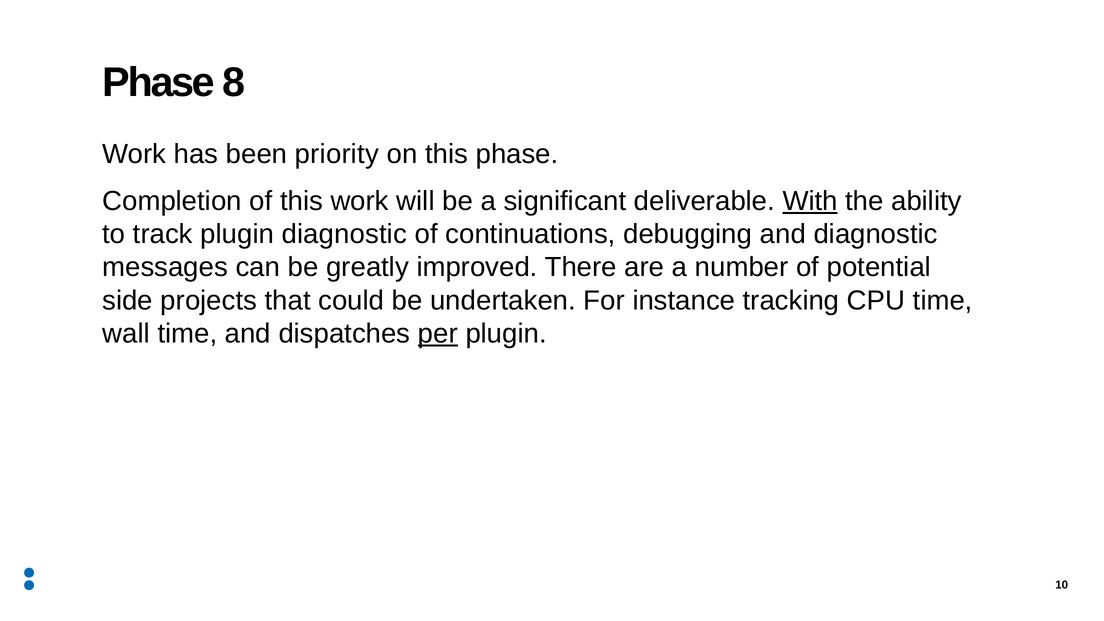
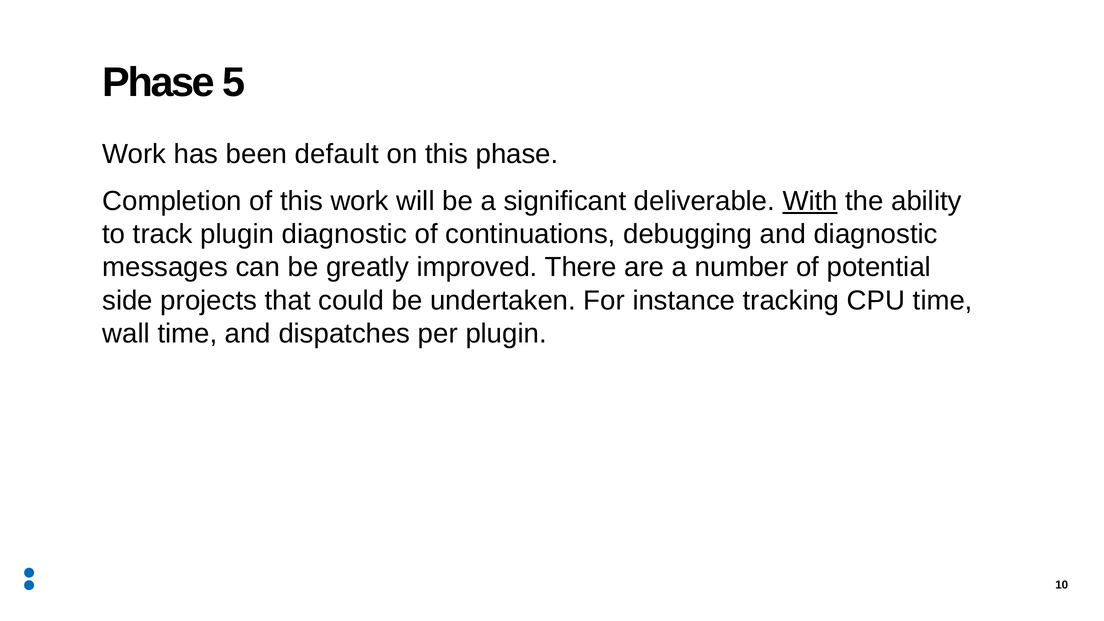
8: 8 -> 5 (234, 82)
priority: priority -> default (337, 154)
per underline: present -> none (438, 334)
